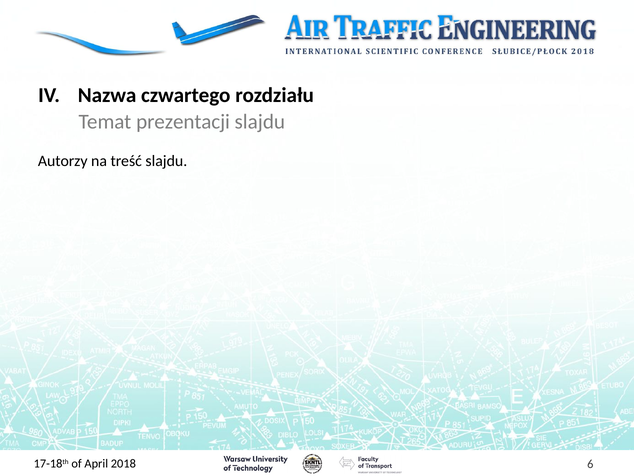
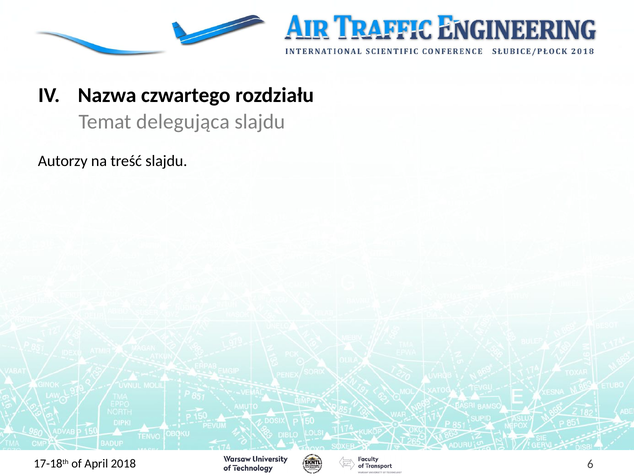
prezentacji: prezentacji -> delegująca (183, 122)
